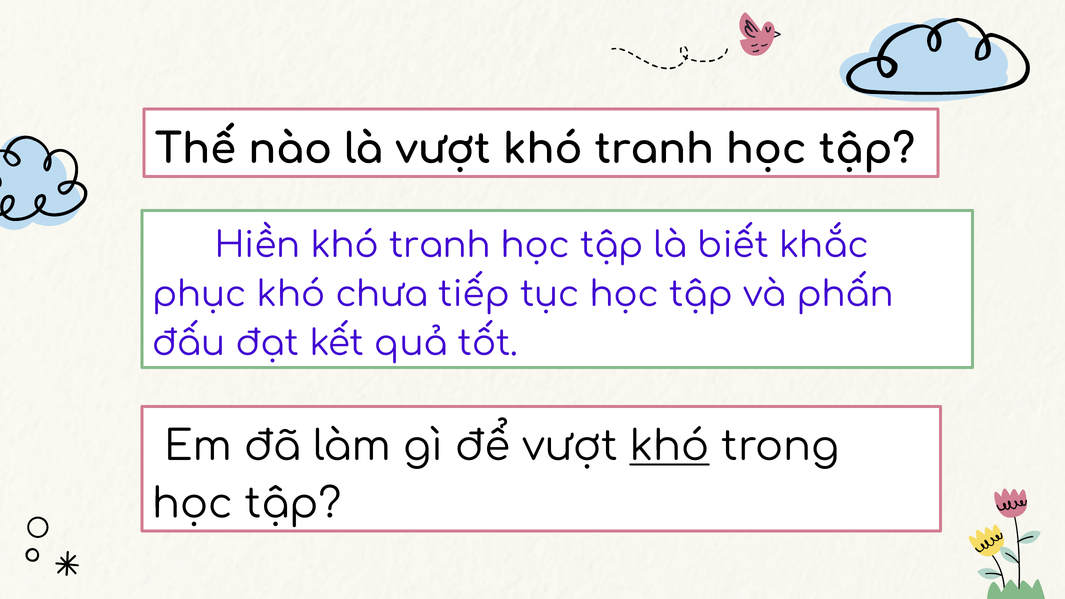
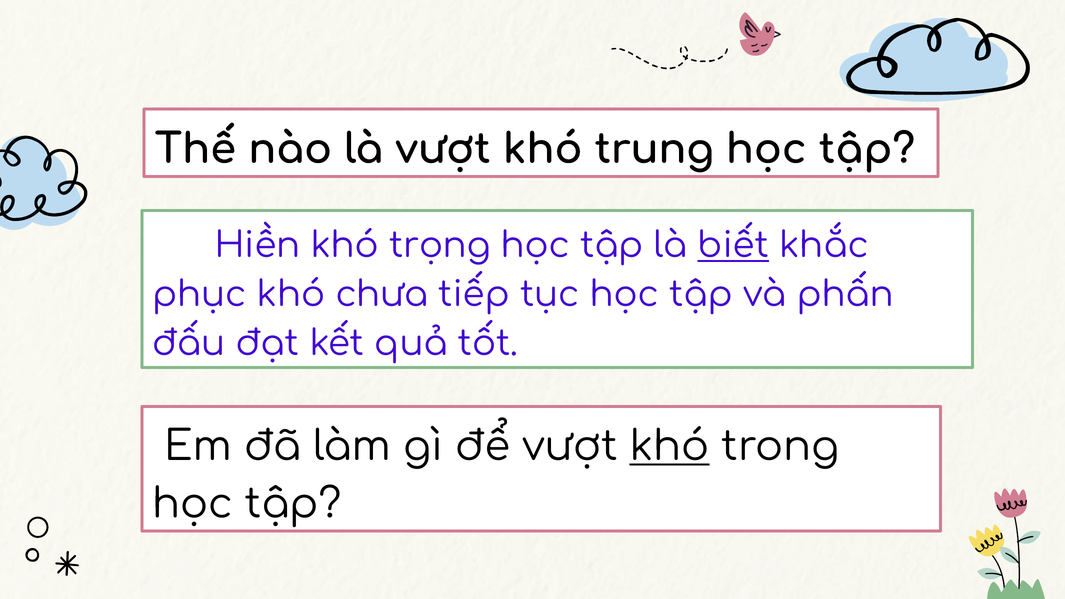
vượt khó tranh: tranh -> trung (654, 149)
tranh: tranh -> trọng (440, 246)
biết underline: none -> present (733, 246)
